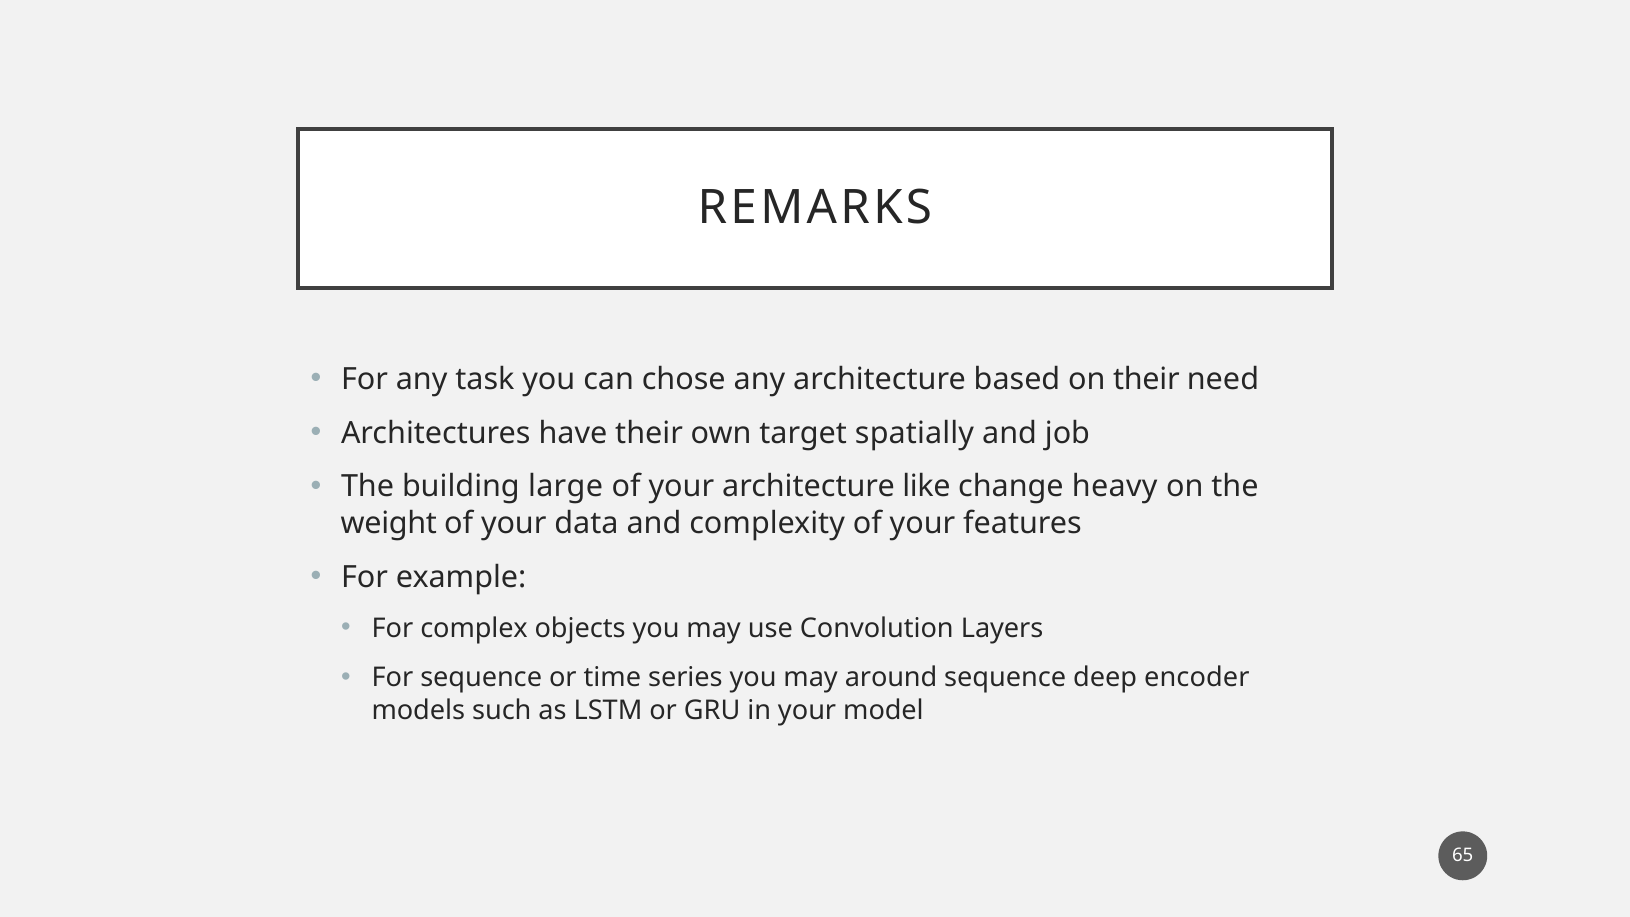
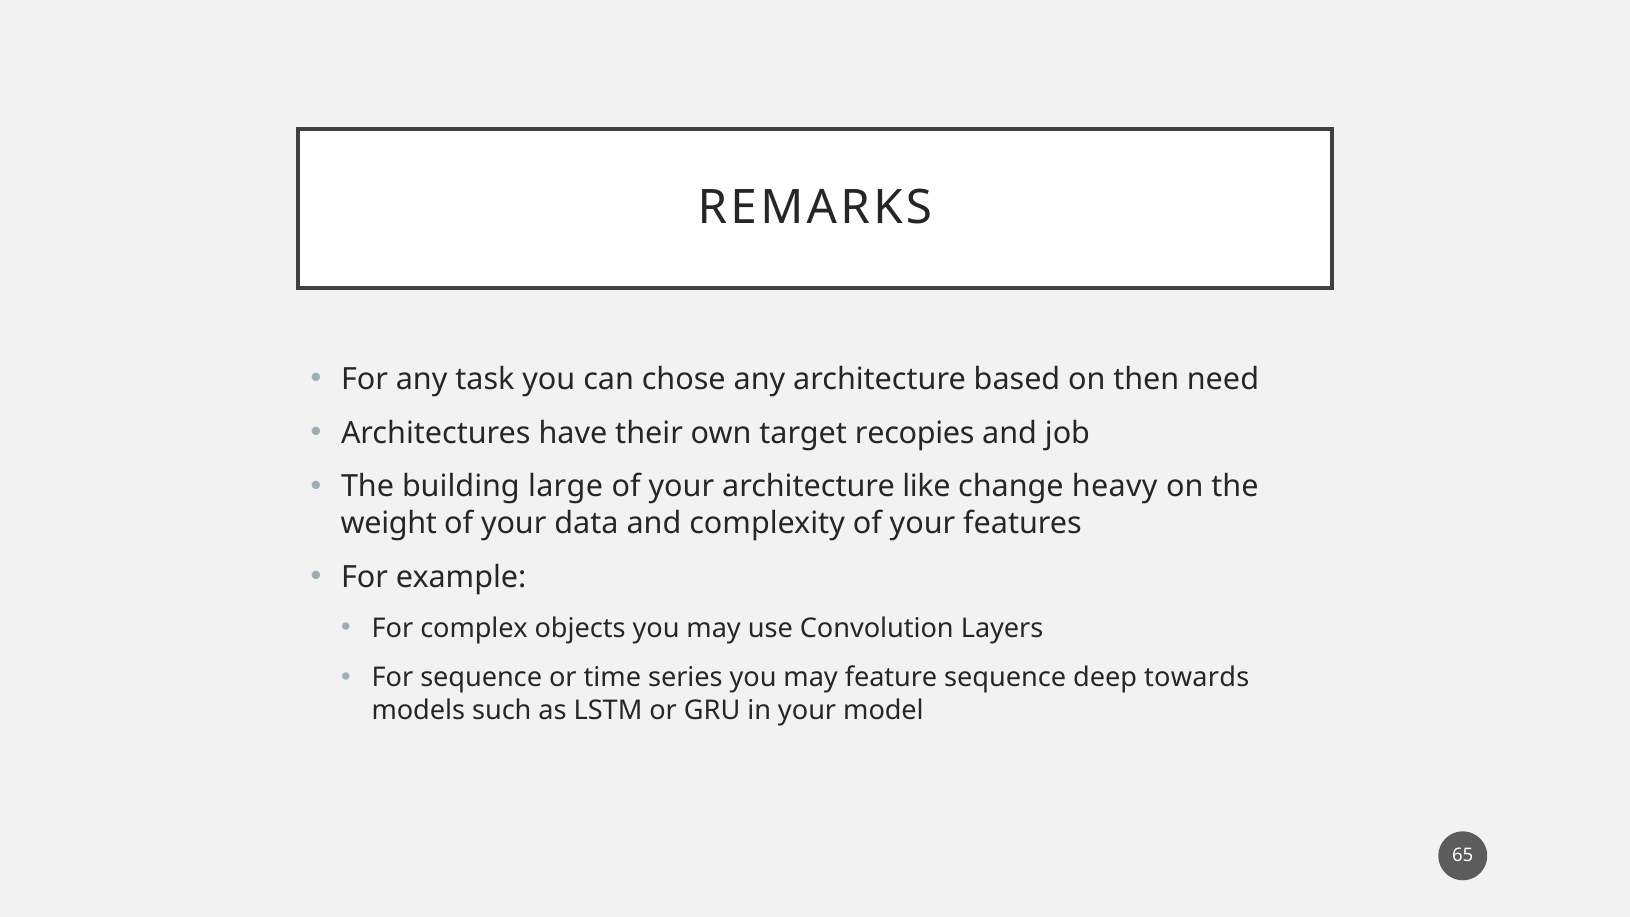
on their: their -> then (1146, 379)
spatially: spatially -> recopies (915, 433)
around: around -> feature (891, 678)
encoder: encoder -> towards (1197, 678)
